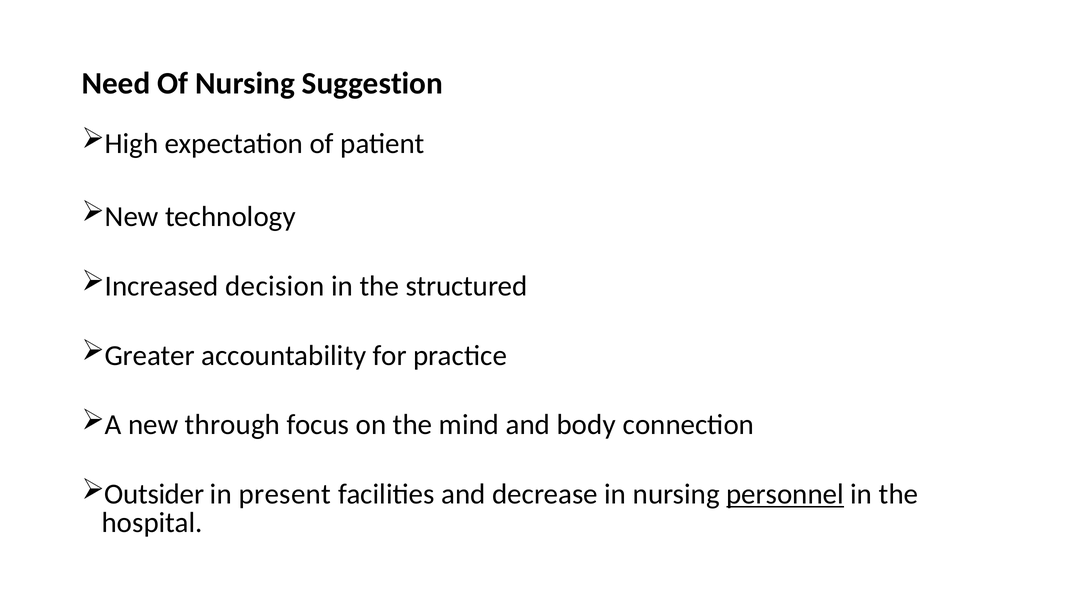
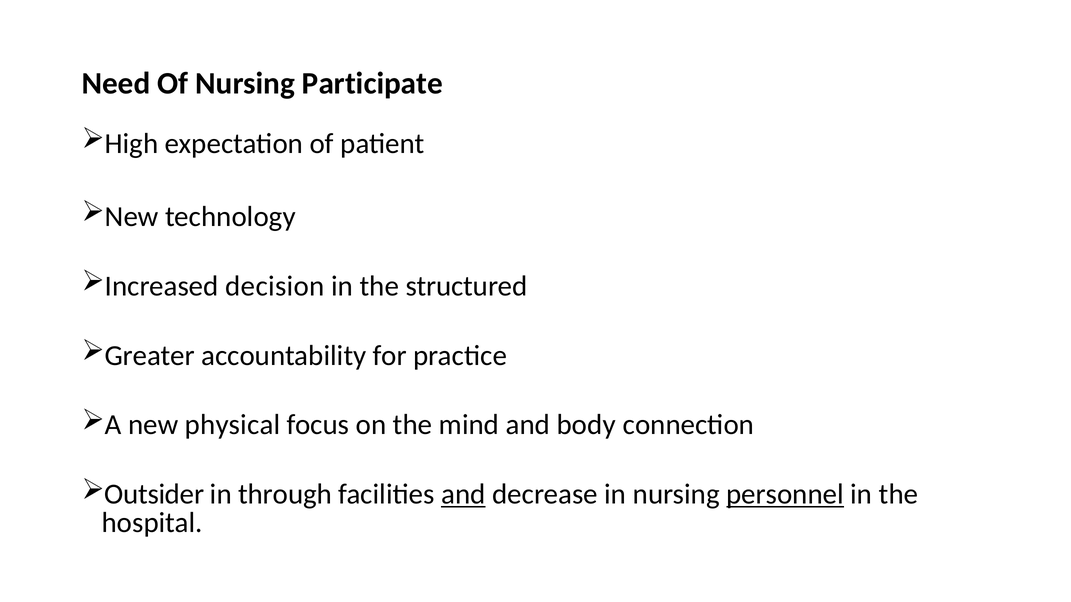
Suggestion: Suggestion -> Participate (372, 83)
through: through -> physical (233, 425)
present: present -> through (285, 495)
and underline: none -> present (463, 495)
